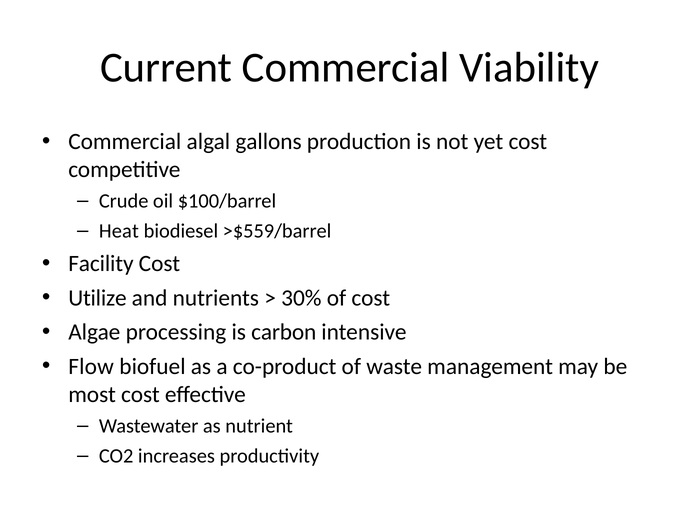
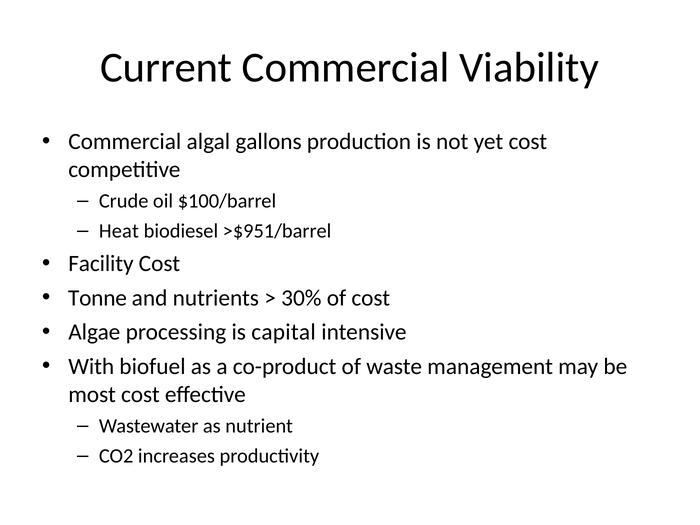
>$559/barrel: >$559/barrel -> >$951/barrel (277, 231)
Utilize: Utilize -> Tonne (97, 298)
carbon: carbon -> capital (284, 332)
Flow: Flow -> With (91, 366)
